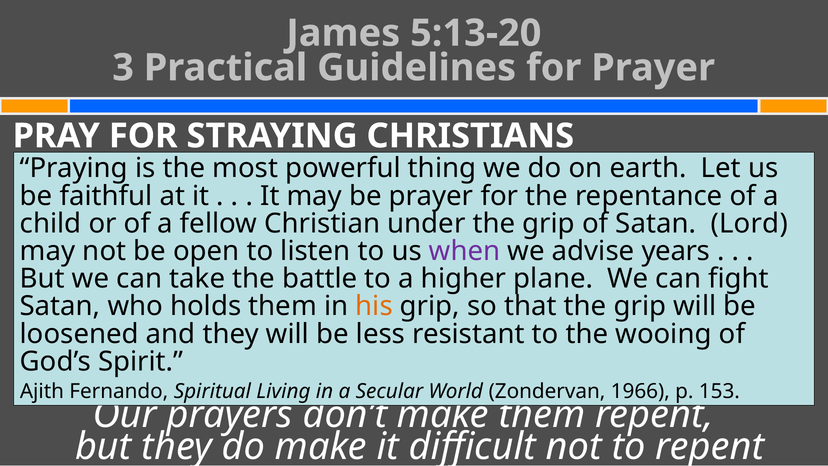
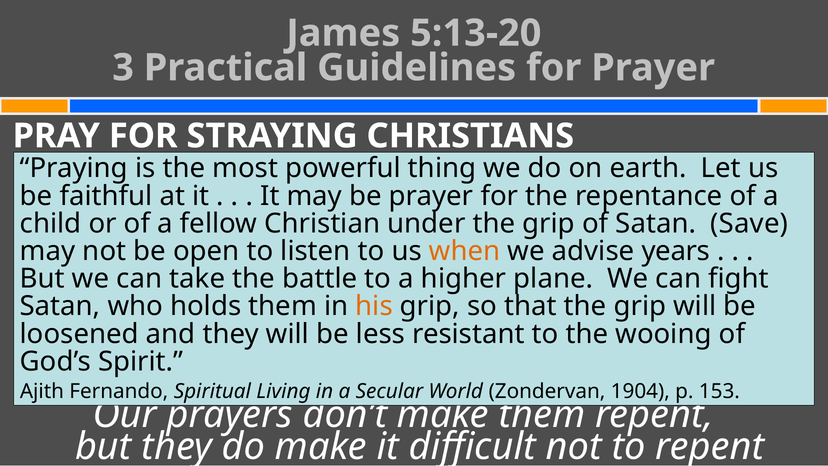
Lord: Lord -> Save (749, 223)
when colour: purple -> orange (465, 251)
1966: 1966 -> 1904 (640, 391)
